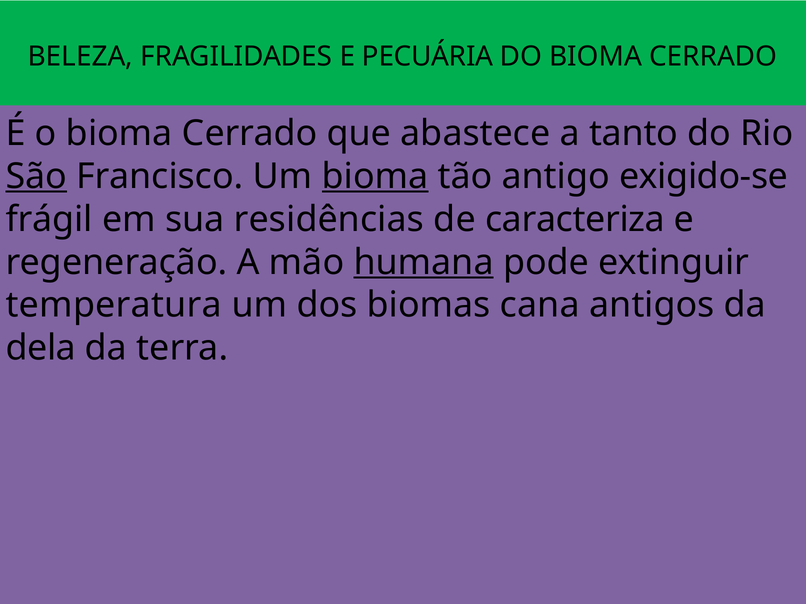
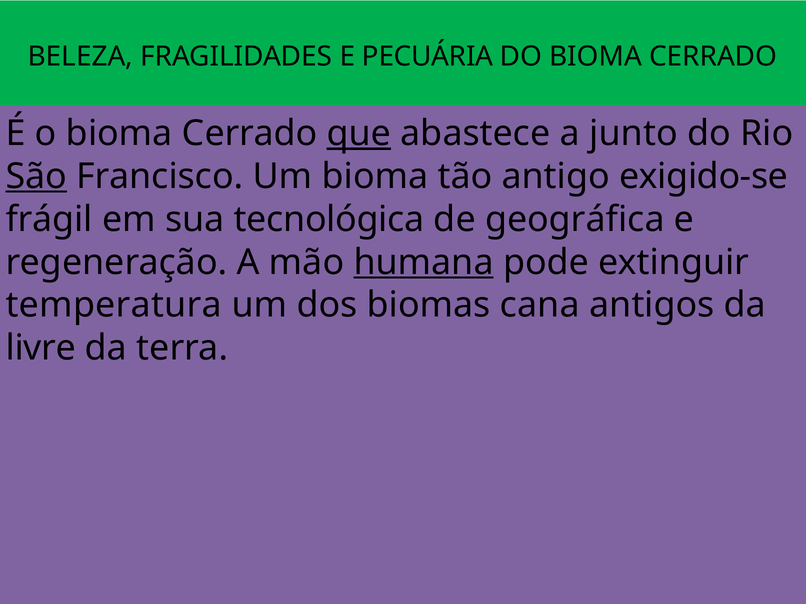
que underline: none -> present (359, 133)
tanto: tanto -> junto (633, 133)
bioma underline: present -> none (375, 176)
residências: residências -> tecnológica (329, 219)
caracteriza: caracteriza -> geográfica (575, 219)
dela: dela -> livre (41, 348)
